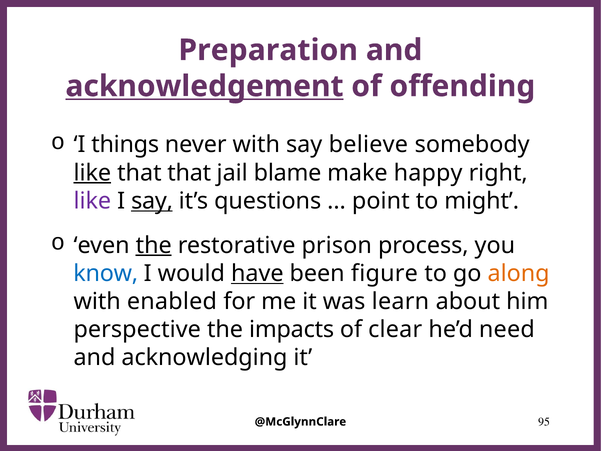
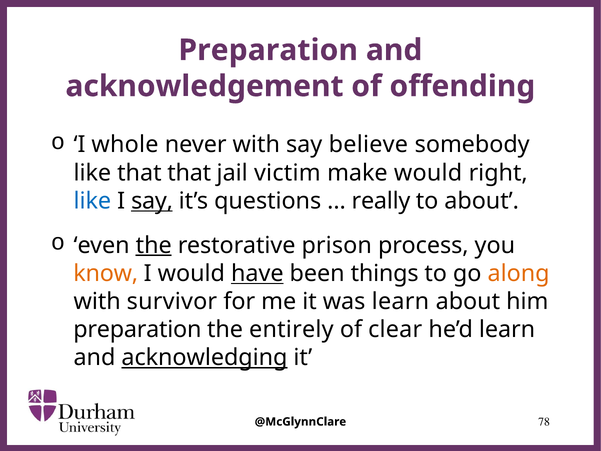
acknowledgement underline: present -> none (204, 86)
things: things -> whole (125, 145)
like underline: present -> none (92, 173)
blame: blame -> victim (287, 173)
make happy: happy -> would (428, 173)
like colour: purple -> blue (92, 201)
point: point -> really (381, 201)
to might: might -> about (482, 201)
know colour: blue -> orange (106, 273)
figure: figure -> things (385, 273)
enabled: enabled -> survivor (172, 301)
perspective: perspective -> preparation (137, 329)
impacts: impacts -> entirely (291, 329)
he’d need: need -> learn (507, 329)
acknowledging underline: none -> present (204, 357)
95: 95 -> 78 (544, 422)
